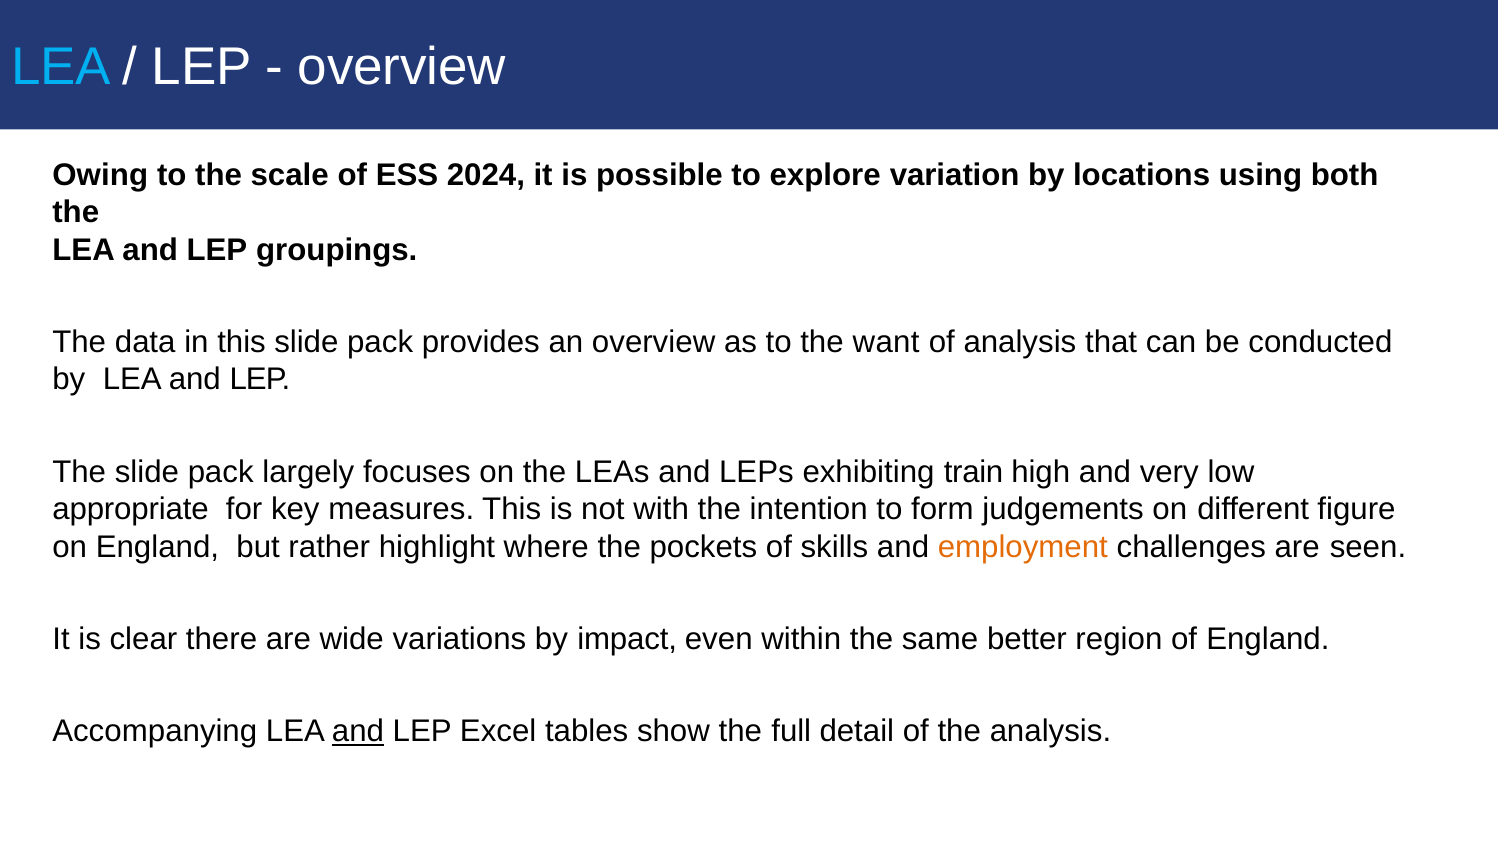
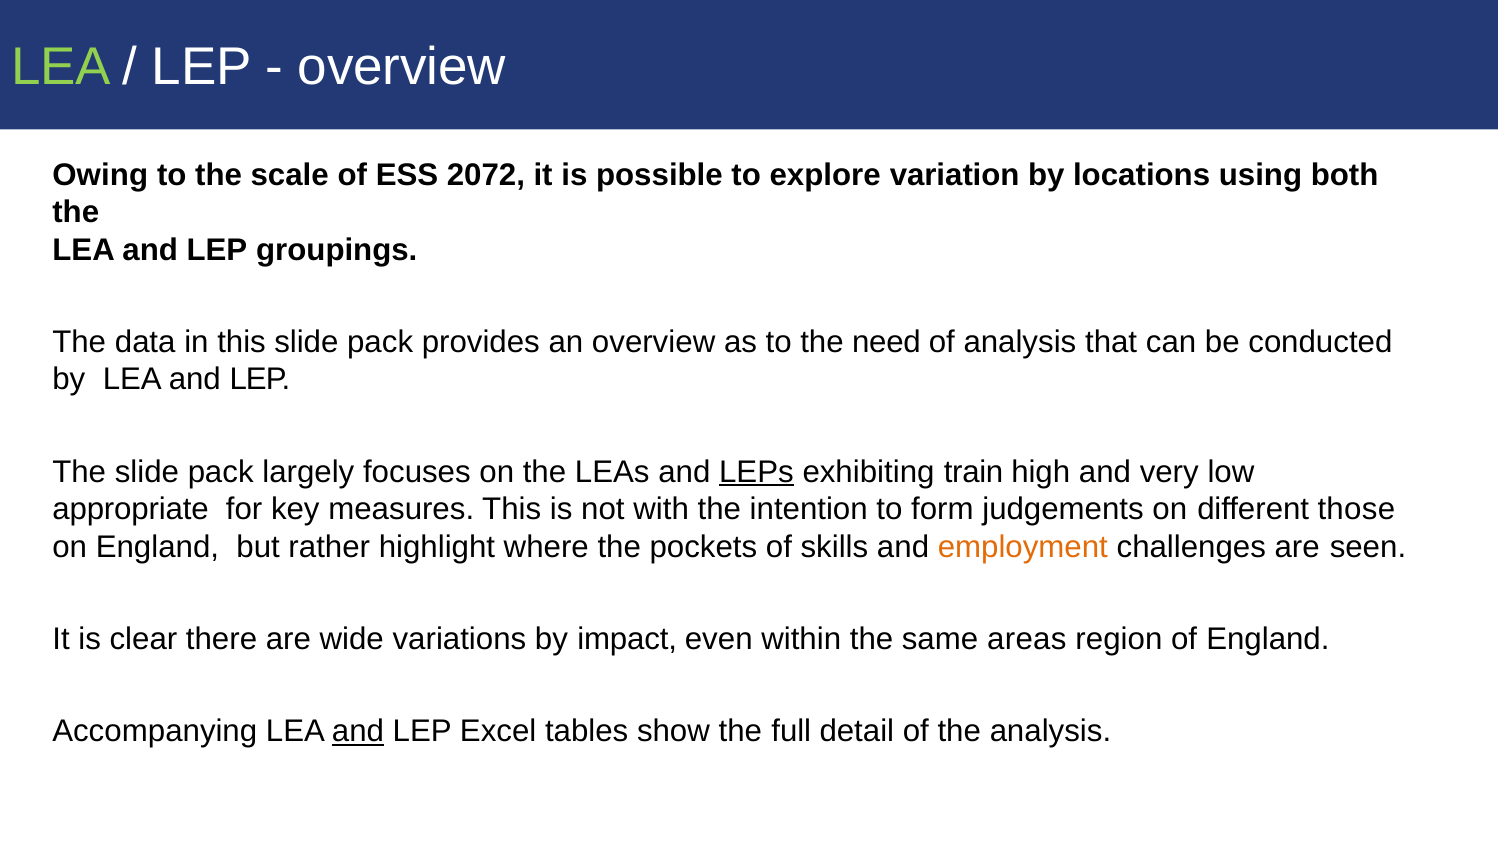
LEA colour: light blue -> light green (61, 67)
2024: 2024 -> 2072 (486, 175)
want: want -> need (886, 342)
LEPs underline: none -> present (756, 472)
figure: figure -> those (1356, 509)
better: better -> areas (1027, 639)
